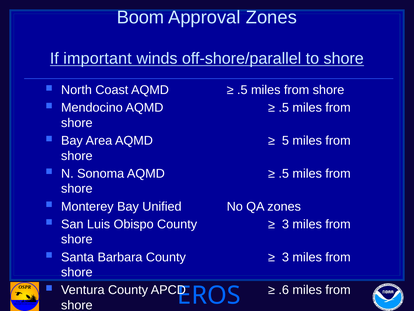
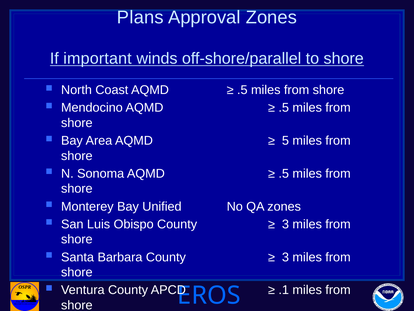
Boom: Boom -> Plans (140, 18)
.6: .6 -> .1 (284, 290)
